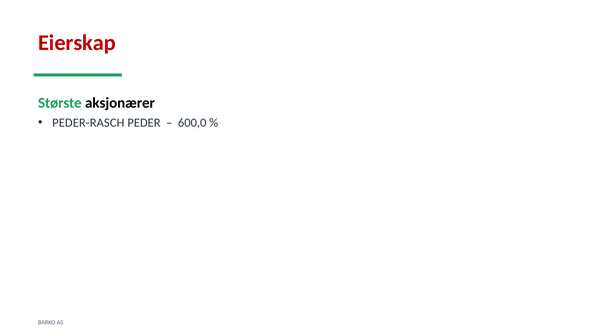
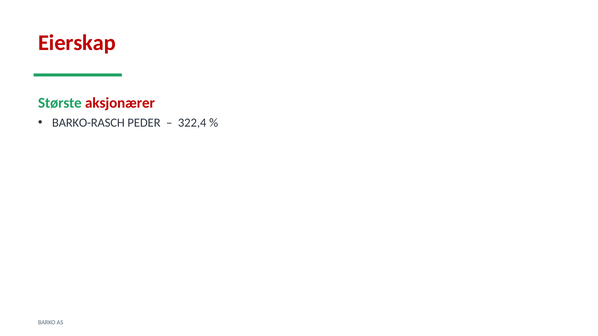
aksjonærer colour: black -> red (120, 103)
PEDER-RASCH: PEDER-RASCH -> BARKO-RASCH (88, 123)
600,0: 600,0 -> 322,4 (192, 123)
